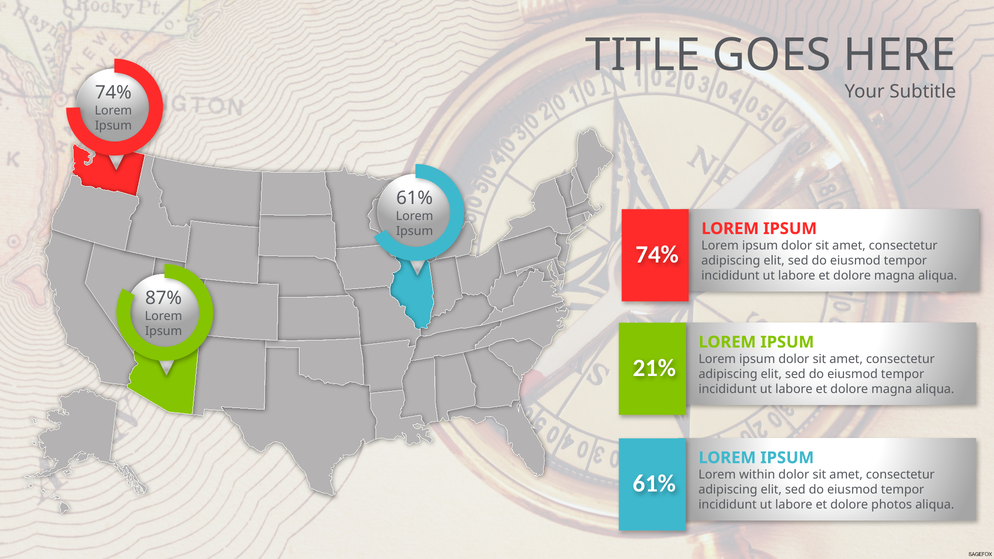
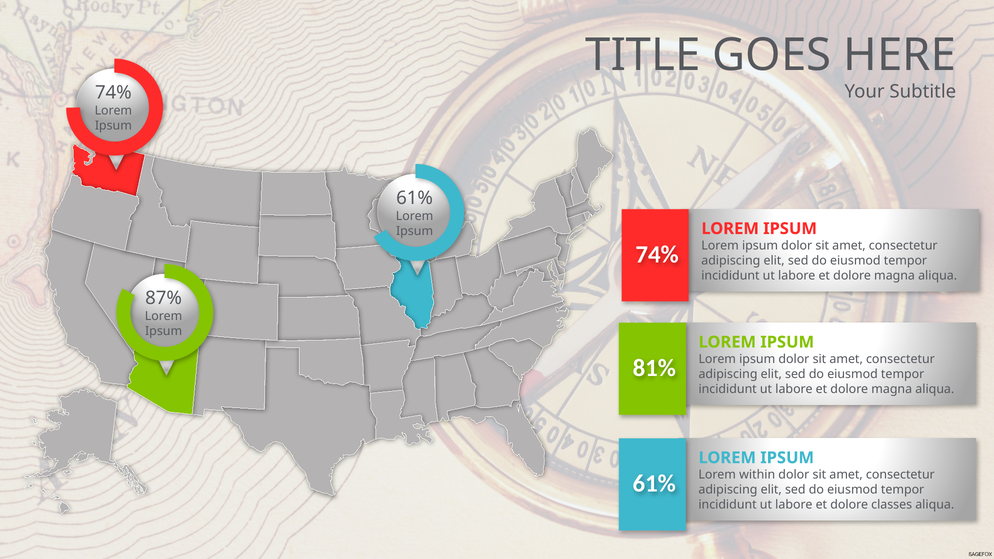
21%: 21% -> 81% (654, 368)
photos: photos -> classes (892, 505)
